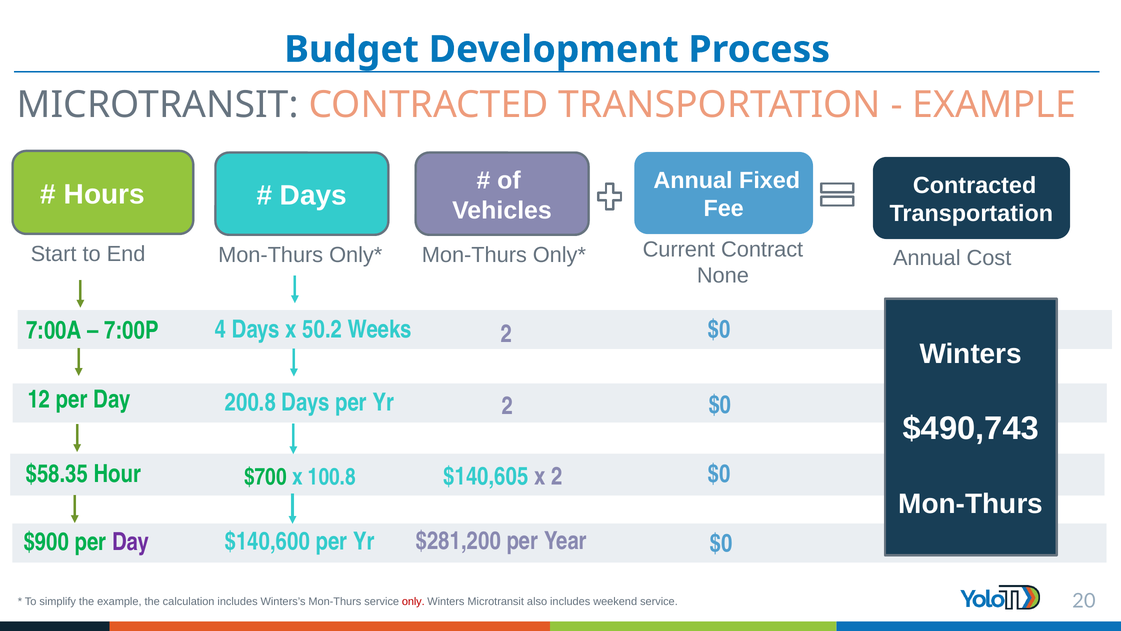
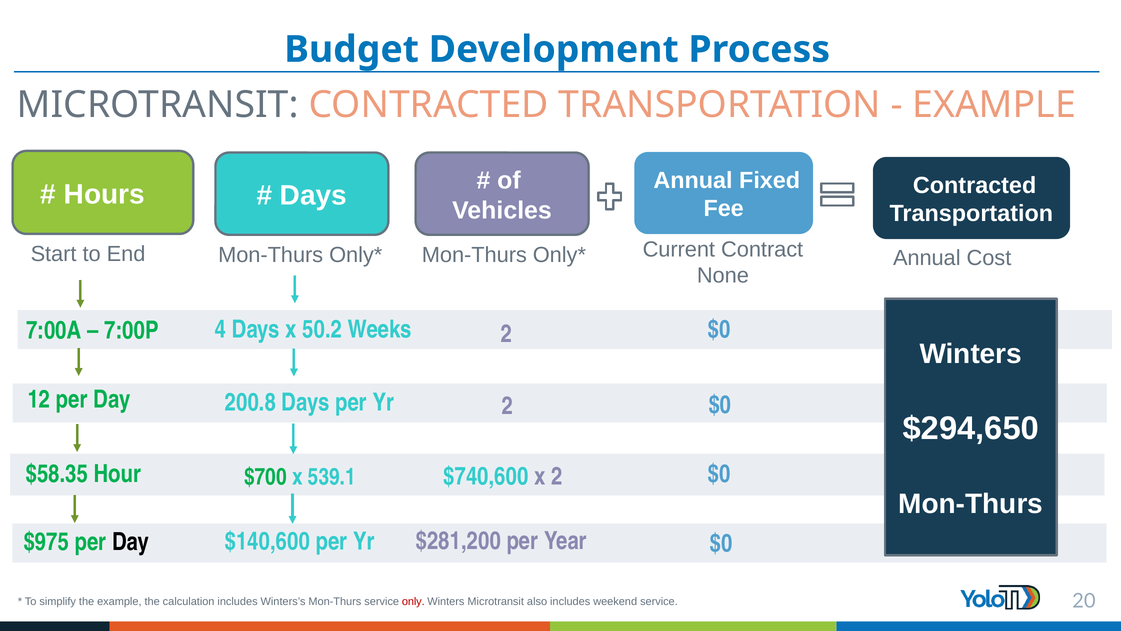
$490,743: $490,743 -> $294,650 (971, 428)
$140,605: $140,605 -> $740,600 (486, 476)
100.8: 100.8 -> 539.1 (332, 477)
$900: $900 -> $975 (46, 542)
Day colour: purple -> black (131, 542)
